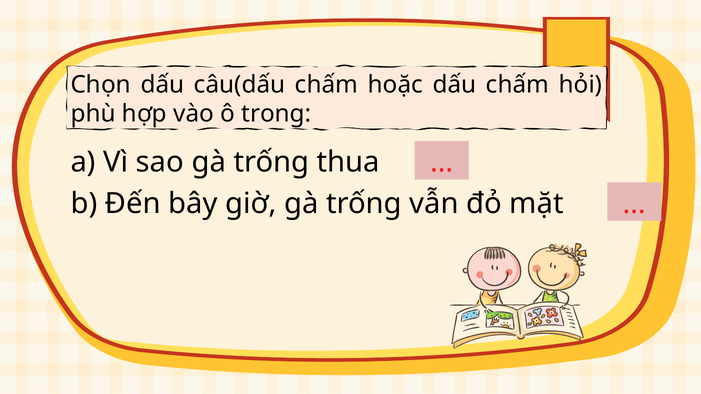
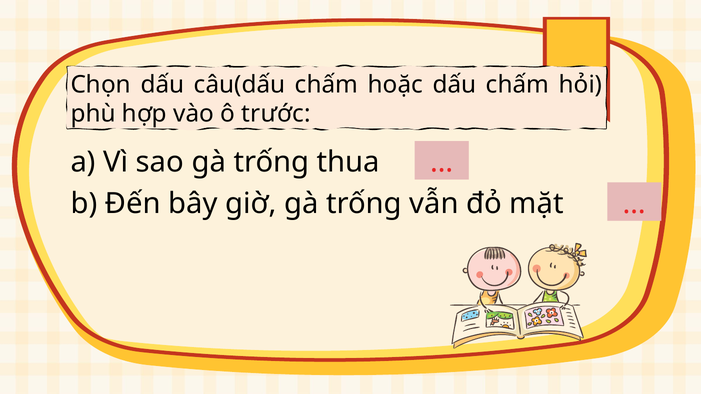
trong: trong -> trước (276, 114)
